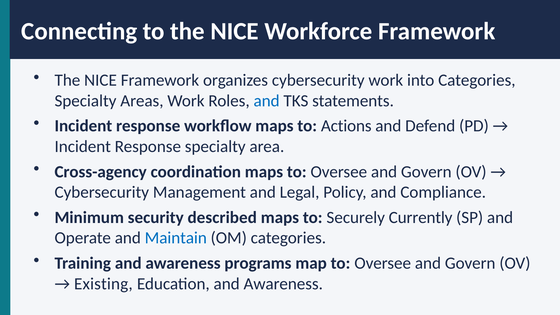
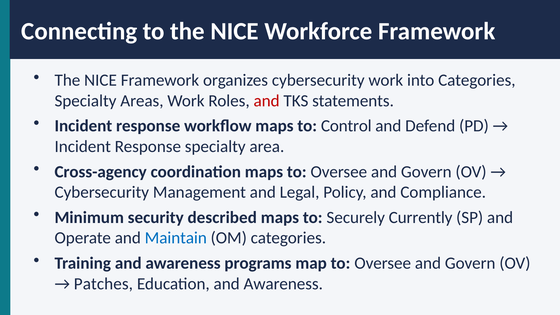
and colour: blue -> red (267, 101)
Actions: Actions -> Control (346, 126)
Existing: Existing -> Patches (103, 284)
